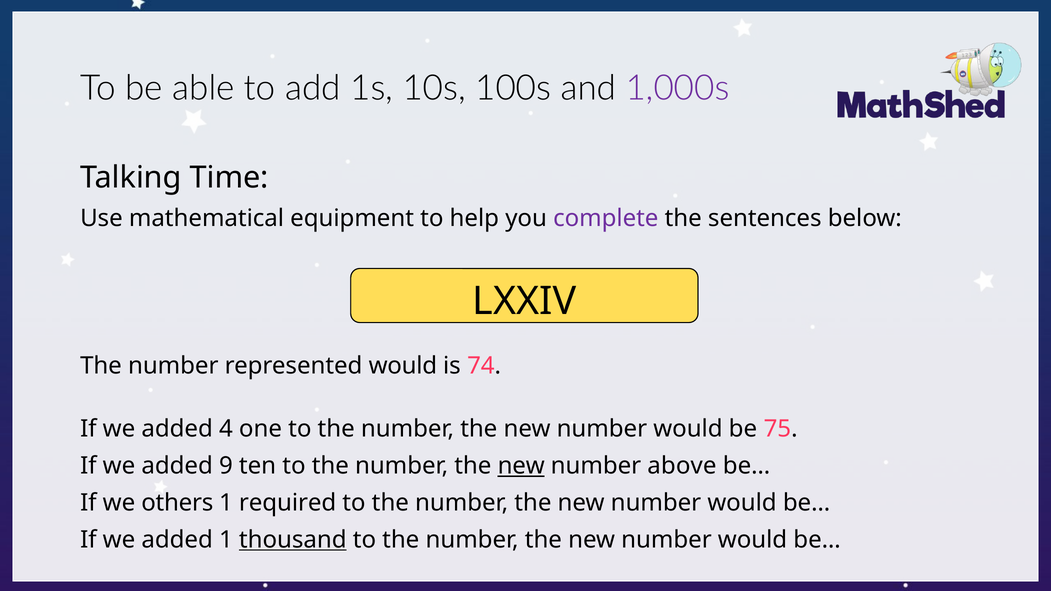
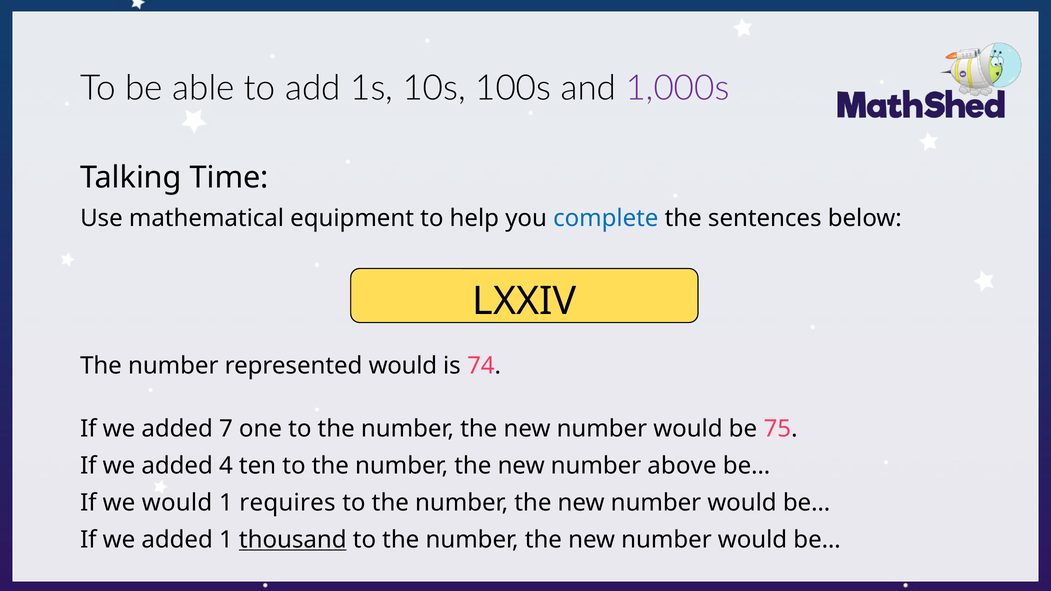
complete colour: purple -> blue (606, 218)
4: 4 -> 7 (226, 429)
9: 9 -> 4 (226, 466)
new underline: present -> none (521, 466)
we others: others -> would (177, 503)
required: required -> requires (287, 503)
